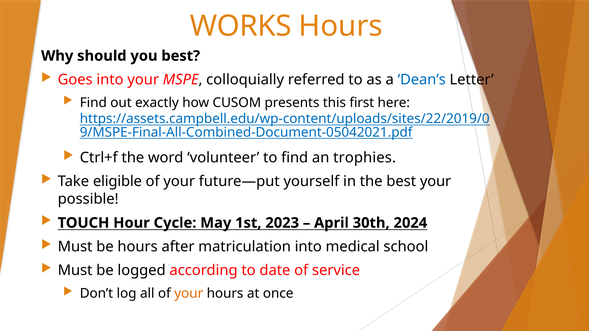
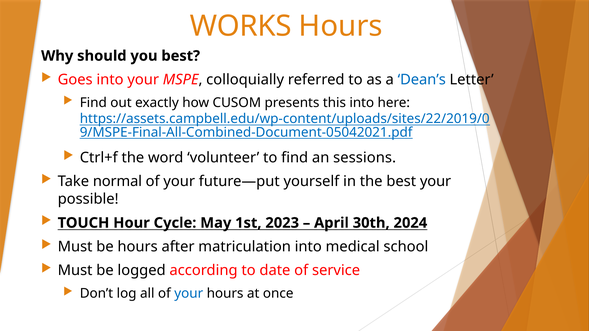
this first: first -> into (362, 103)
trophies: trophies -> sessions (365, 158)
eligible: eligible -> normal (117, 182)
your colour: orange -> blue (189, 294)
